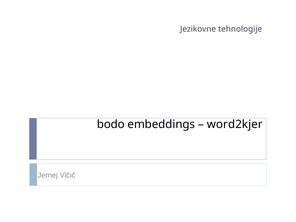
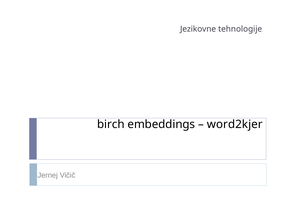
bodo: bodo -> birch (111, 124)
